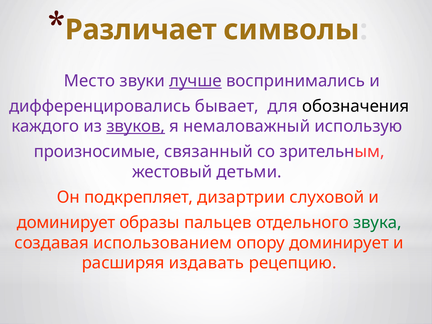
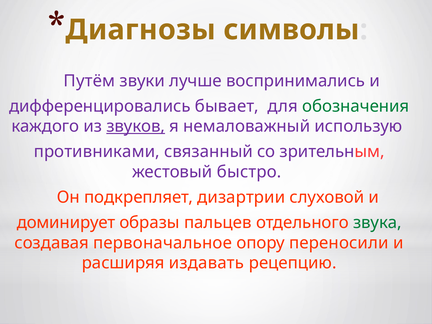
Различает: Различает -> Диагнозы (141, 30)
Место: Место -> Путём (89, 81)
лучше underline: present -> none (196, 81)
обозначения colour: black -> green (356, 106)
произносимые: произносимые -> противниками (97, 152)
детьми: детьми -> быстро (249, 172)
использованием: использованием -> первоначальное (163, 243)
опору доминирует: доминирует -> переносили (339, 243)
